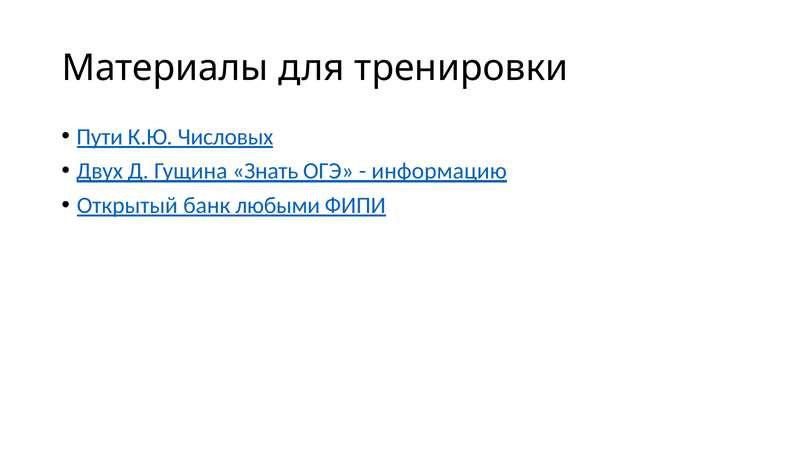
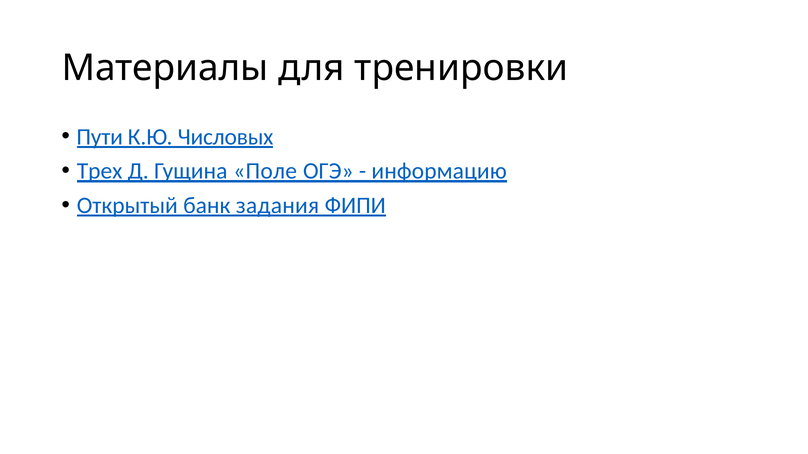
Двух: Двух -> Трех (100, 171)
Знать: Знать -> Поле (265, 171)
любыми: любыми -> задания (277, 206)
